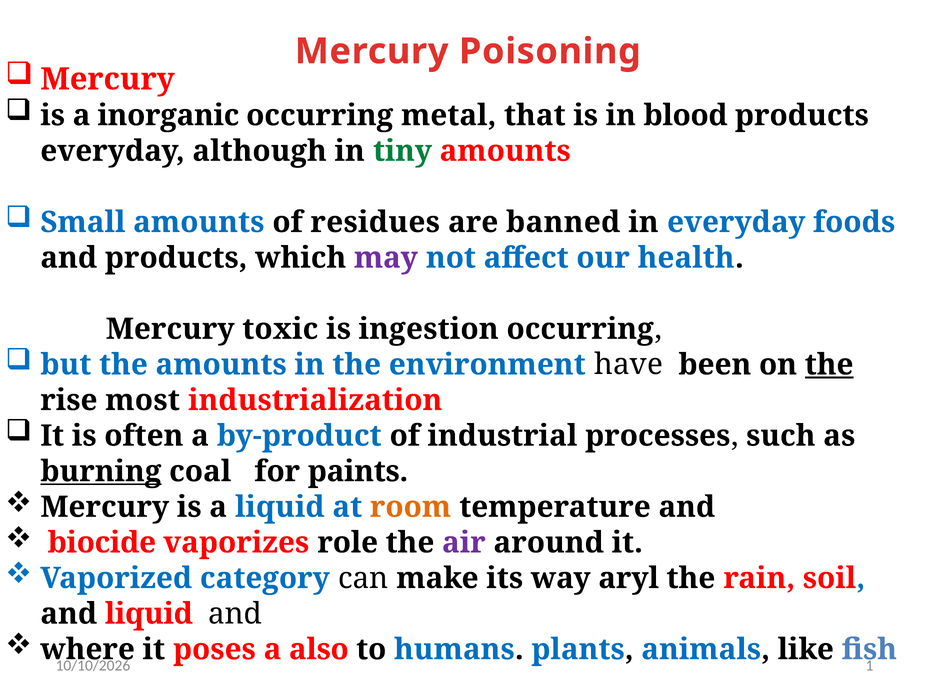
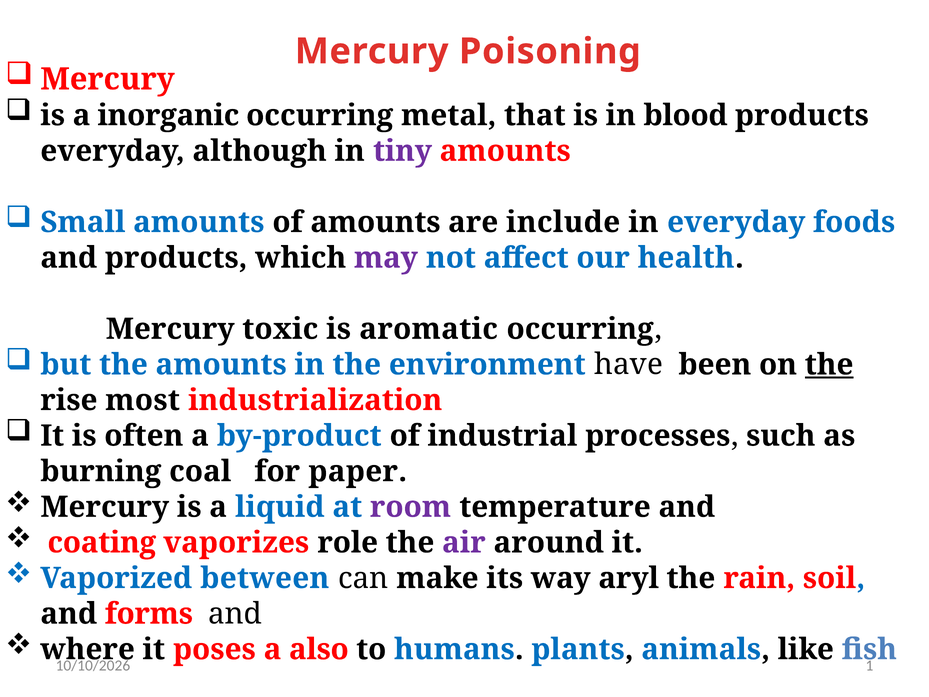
tiny colour: green -> purple (403, 151)
of residues: residues -> amounts (375, 222)
banned: banned -> include (563, 222)
ingestion: ingestion -> aromatic (429, 329)
burning underline: present -> none (101, 471)
paints: paints -> paper (358, 471)
room colour: orange -> purple (410, 507)
biocide: biocide -> coating (102, 542)
category: category -> between (265, 578)
and liquid: liquid -> forms (149, 614)
